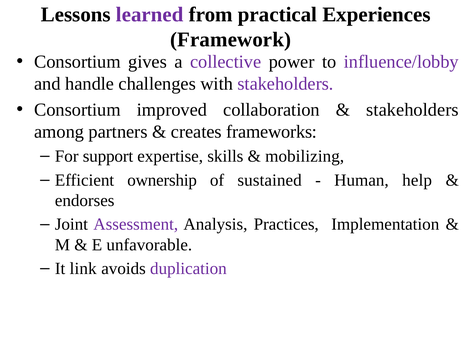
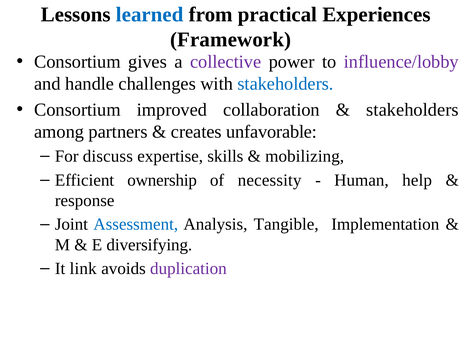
learned colour: purple -> blue (150, 14)
stakeholders colour: purple -> blue (286, 84)
frameworks: frameworks -> unfavorable (272, 132)
support: support -> discuss (108, 156)
sustained: sustained -> necessity (270, 180)
endorses: endorses -> response (85, 200)
Assessment colour: purple -> blue (136, 224)
Practices: Practices -> Tangible (286, 224)
unfavorable: unfavorable -> diversifying (149, 245)
